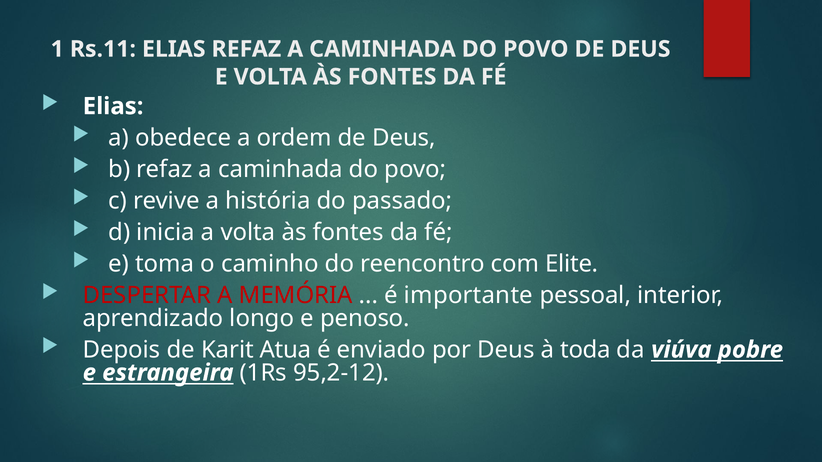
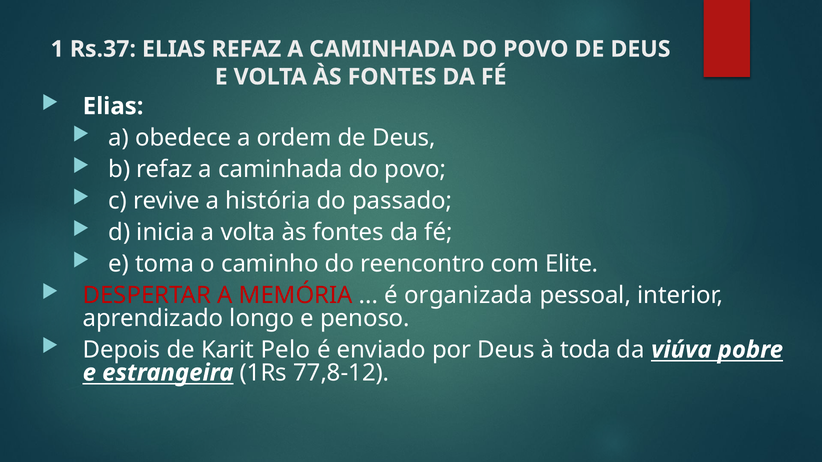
Rs.11: Rs.11 -> Rs.37 (103, 49)
importante: importante -> organizada (468, 296)
Atua: Atua -> Pelo (285, 350)
95,2-12: 95,2-12 -> 77,8-12 (341, 373)
